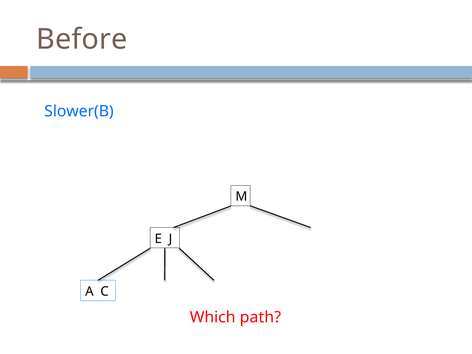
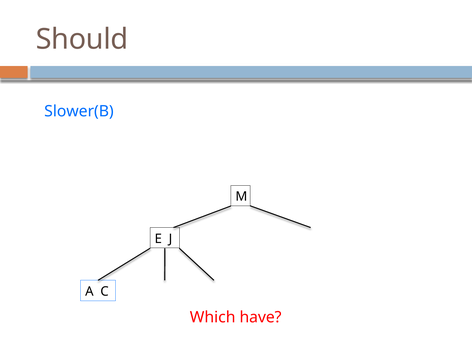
Before: Before -> Should (82, 39)
path: path -> have (260, 317)
